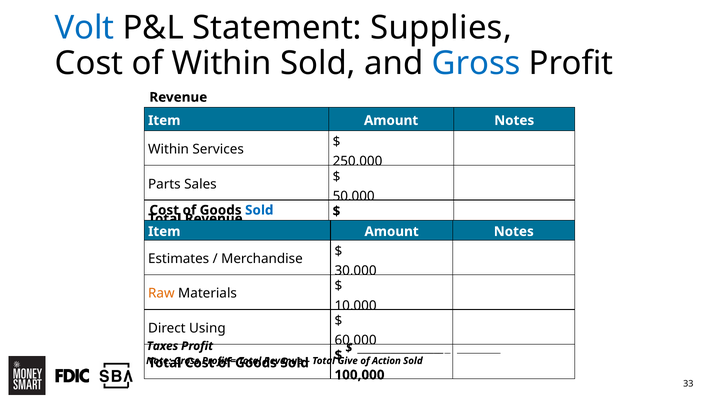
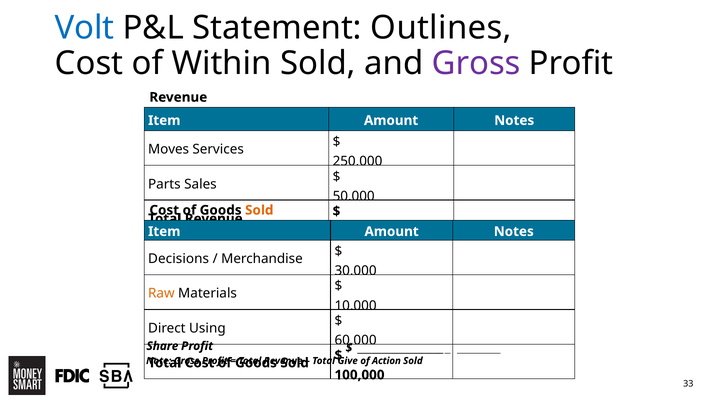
Supplies: Supplies -> Outlines (441, 28)
Gross colour: blue -> purple (476, 63)
Within: Within -> Moves (169, 149)
Sold colour: blue -> orange (259, 210)
Estimates: Estimates -> Decisions (179, 258)
Taxes: Taxes -> Share (162, 346)
